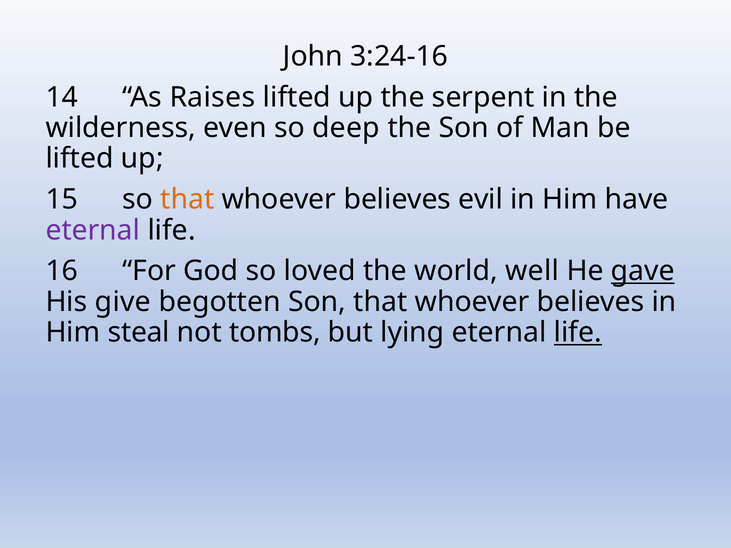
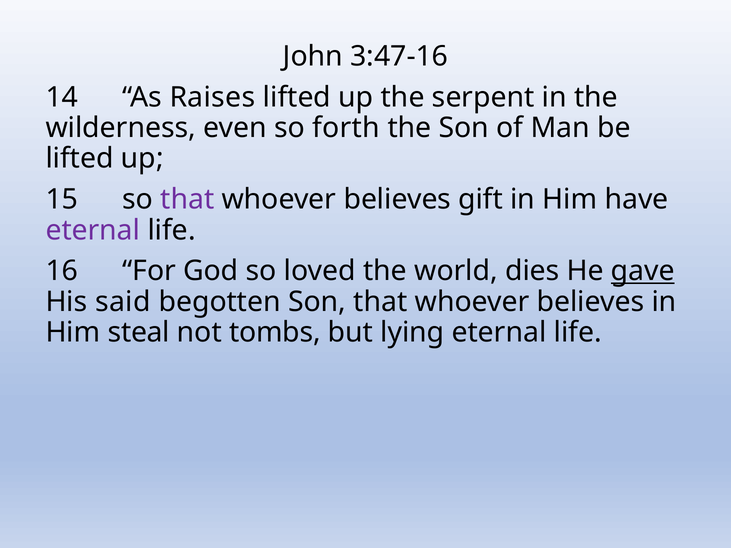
3:24-16: 3:24-16 -> 3:47-16 (399, 56)
deep: deep -> forth (346, 128)
that colour: orange -> purple (187, 200)
evil: evil -> gift (481, 200)
well: well -> dies (532, 271)
give: give -> said (123, 302)
life underline: present -> none (578, 333)
